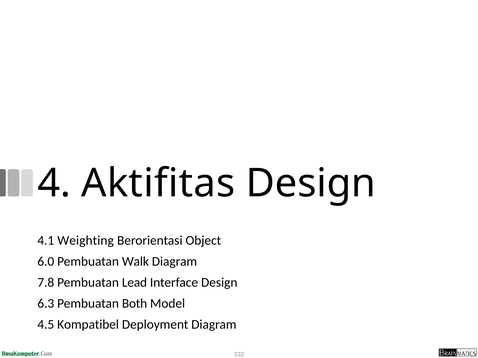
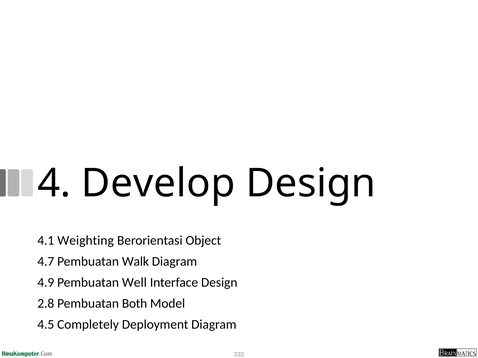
Aktifitas: Aktifitas -> Develop (158, 183)
6.0: 6.0 -> 4.7 (46, 262)
7.8: 7.8 -> 4.9 (46, 283)
Lead: Lead -> Well (134, 283)
6.3: 6.3 -> 2.8 (46, 304)
Kompatibel: Kompatibel -> Completely (88, 325)
